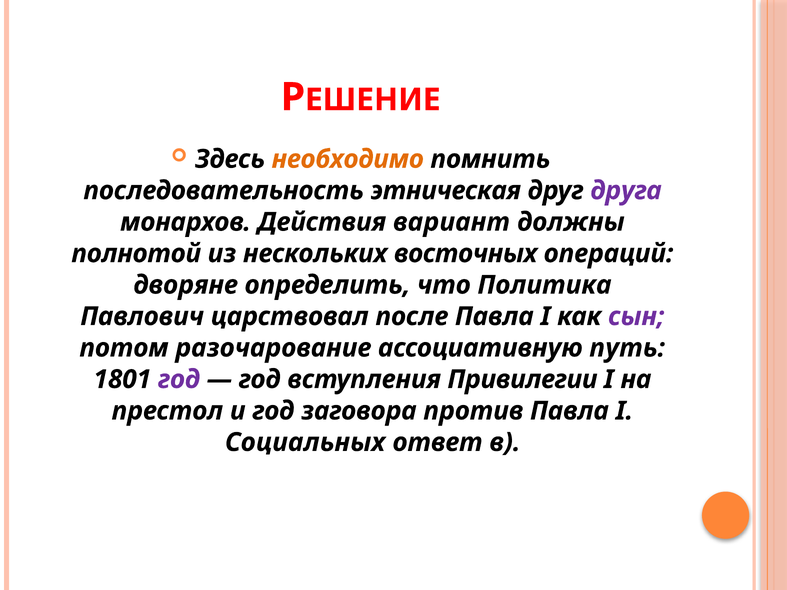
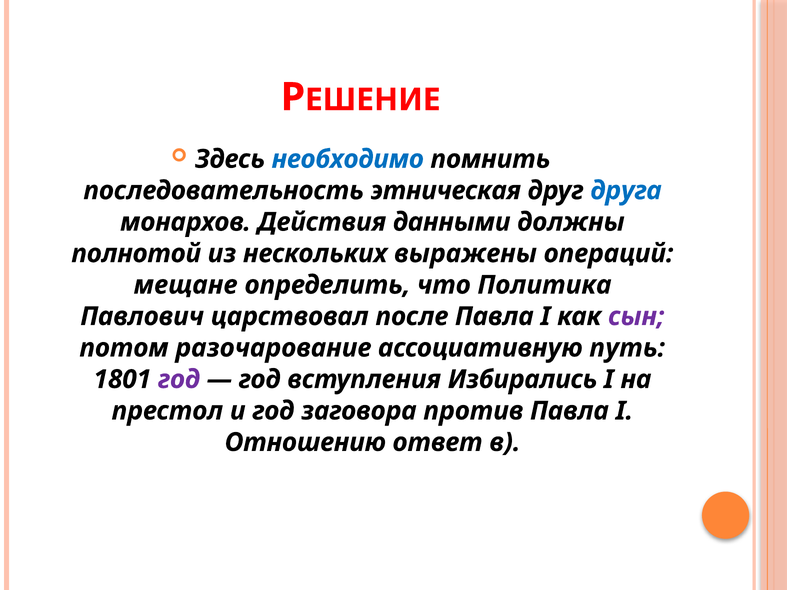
необходимо colour: orange -> blue (348, 159)
друга colour: purple -> blue (626, 191)
вариант: вариант -> данными (452, 222)
восточных: восточных -> выражены (465, 254)
дворяне: дворяне -> мещане (186, 285)
Привилегии: Привилегии -> Избирались (522, 380)
Социальных: Социальных -> Отношению (305, 443)
